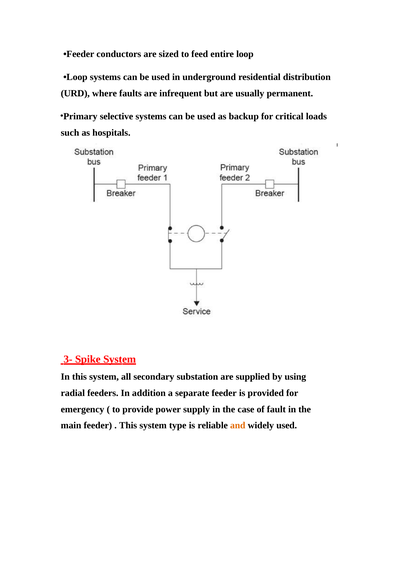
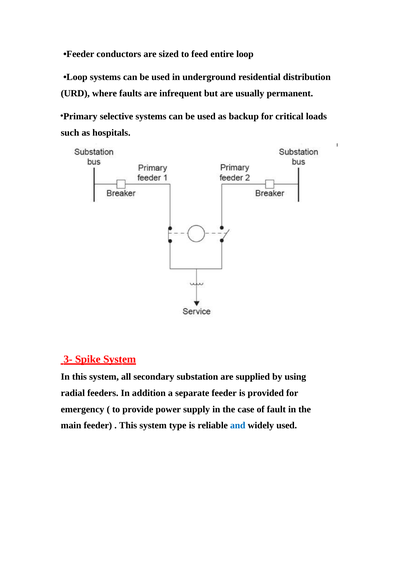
and colour: orange -> blue (238, 426)
